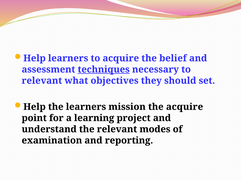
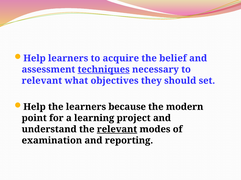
mission: mission -> because (127, 107)
the acquire: acquire -> modern (185, 107)
relevant underline: none -> present (117, 130)
